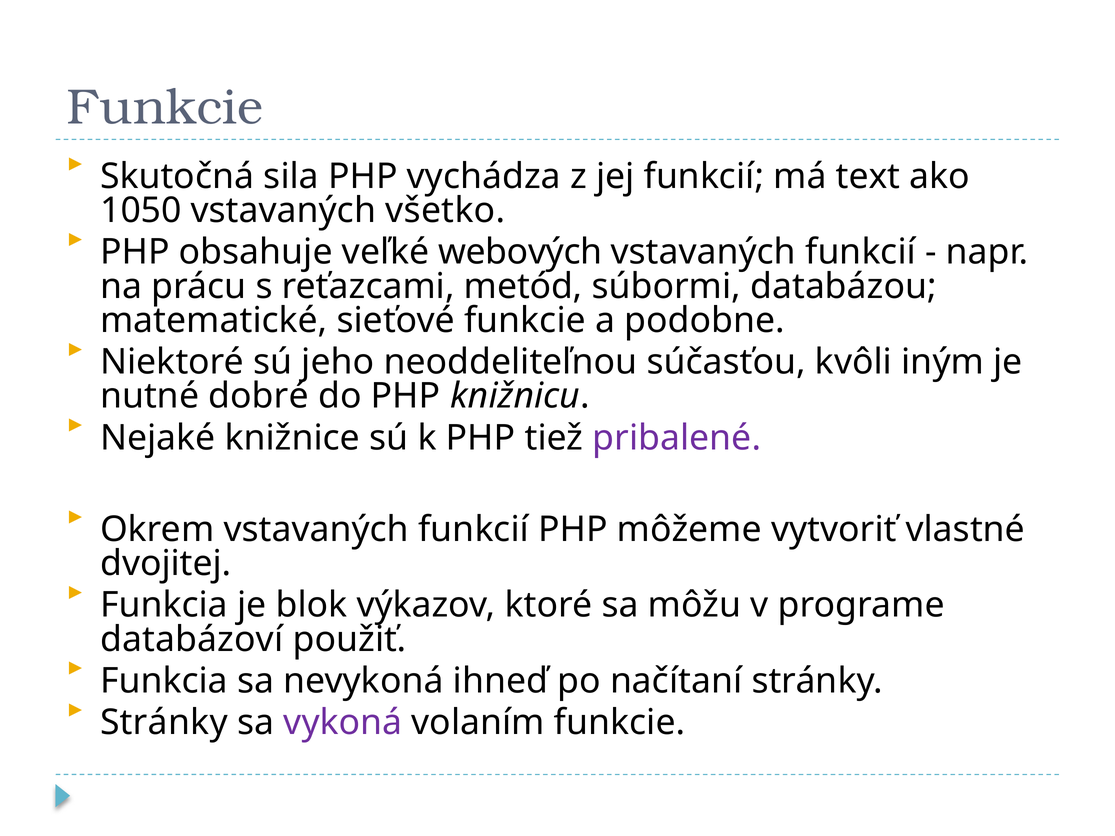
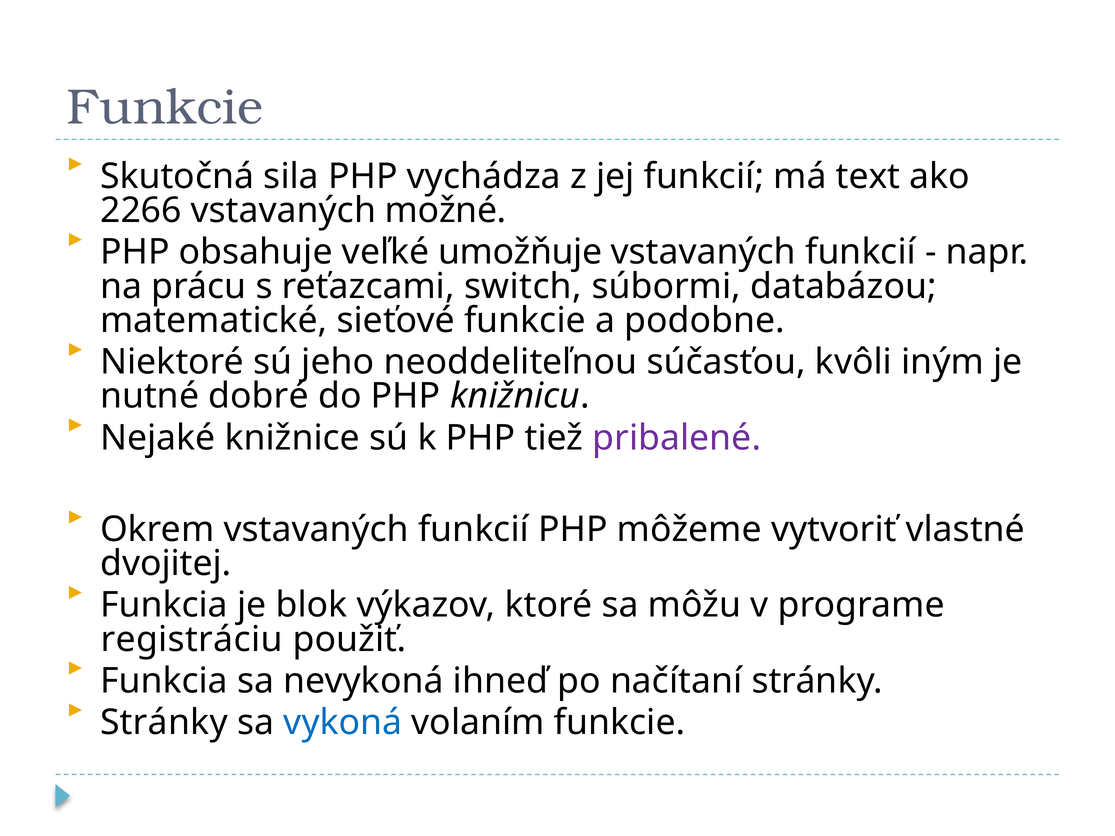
1050: 1050 -> 2266 (141, 211)
všetko: všetko -> možné (446, 211)
webových: webových -> umožňuje (520, 252)
metód: metód -> switch (523, 286)
databázoví: databázoví -> registráciu (192, 639)
vykoná colour: purple -> blue (343, 723)
